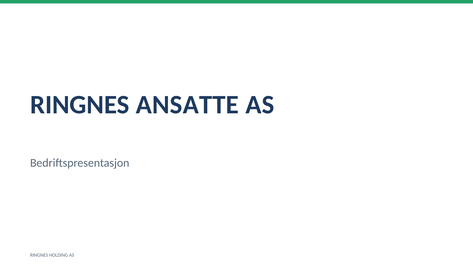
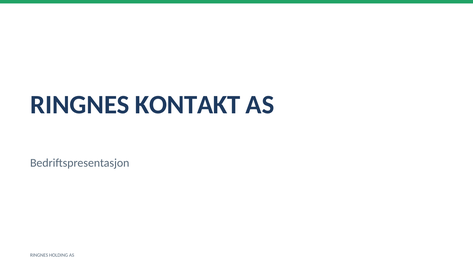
ANSATTE: ANSATTE -> KONTAKT (188, 105)
